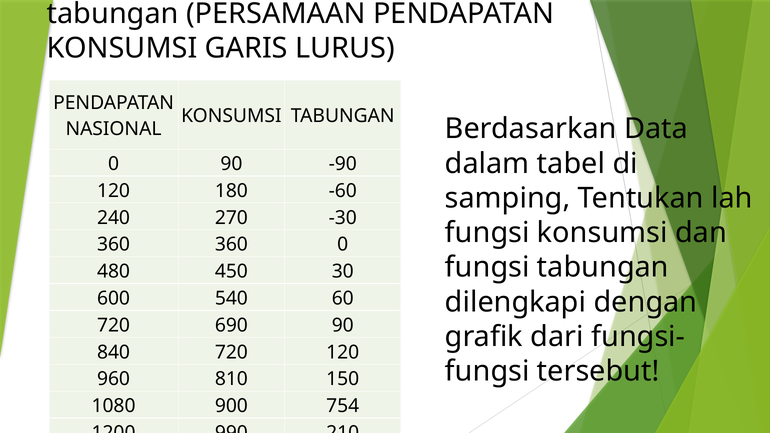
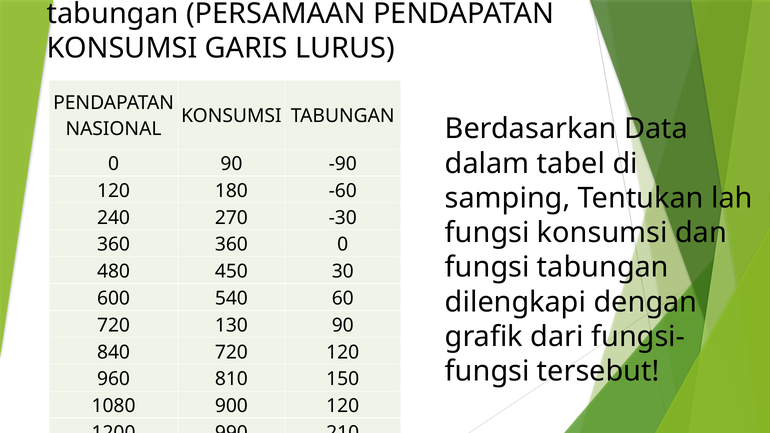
690: 690 -> 130 (231, 325)
900 754: 754 -> 120 (343, 406)
